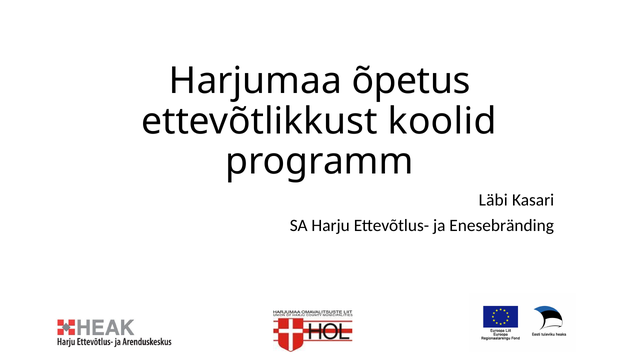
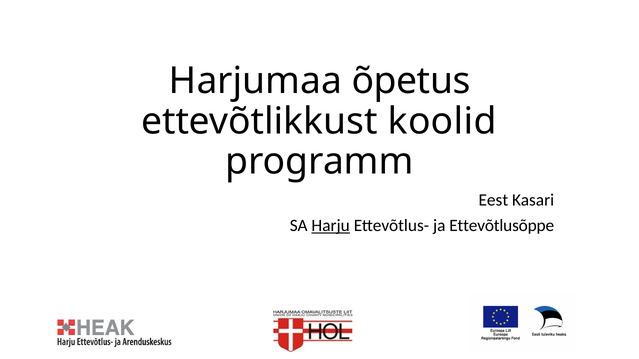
Läbi: Läbi -> Eest (493, 200)
Harju underline: none -> present (331, 226)
Enesebränding: Enesebränding -> Ettevõtlusõppe (502, 226)
